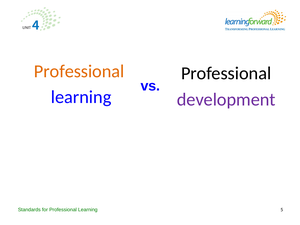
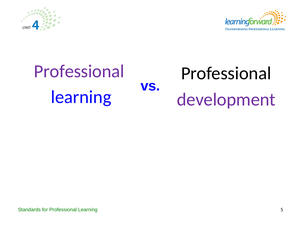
Professional colour: orange -> purple (79, 71)
